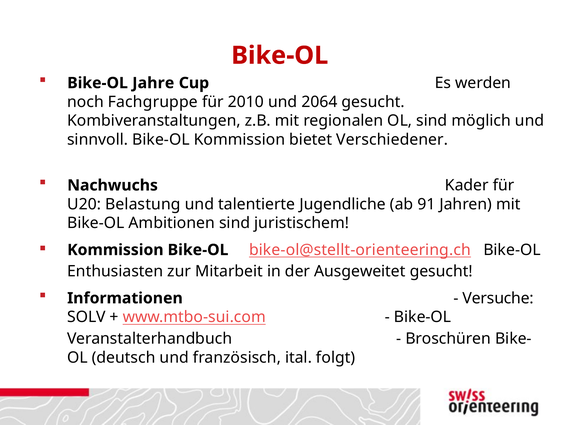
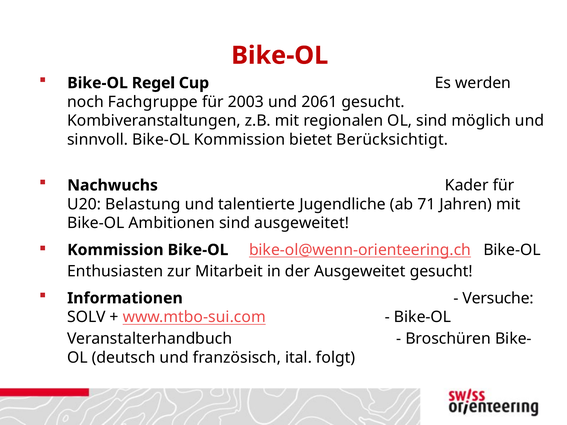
Jahre: Jahre -> Regel (153, 83)
2010: 2010 -> 2003 (246, 102)
2064: 2064 -> 2061 (319, 102)
Verschiedener: Verschiedener -> Berücksichtigt (392, 140)
91: 91 -> 71 (426, 204)
sind juristischem: juristischem -> ausgeweitet (302, 223)
bike-ol@stellt-orienteering.ch: bike-ol@stellt-orienteering.ch -> bike-ol@wenn-orienteering.ch (360, 250)
